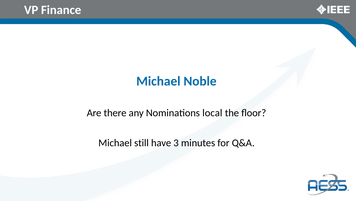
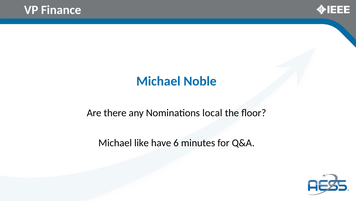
still: still -> like (142, 142)
3: 3 -> 6 (176, 142)
